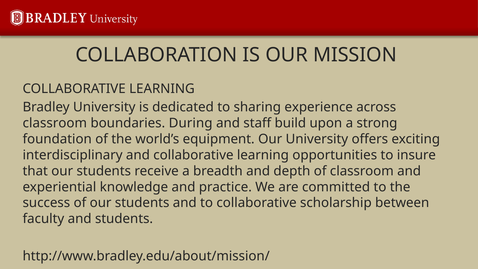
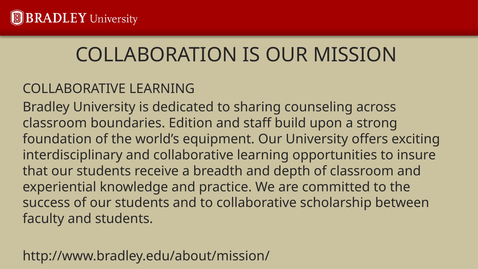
experience: experience -> counseling (319, 107)
During: During -> Edition (191, 123)
